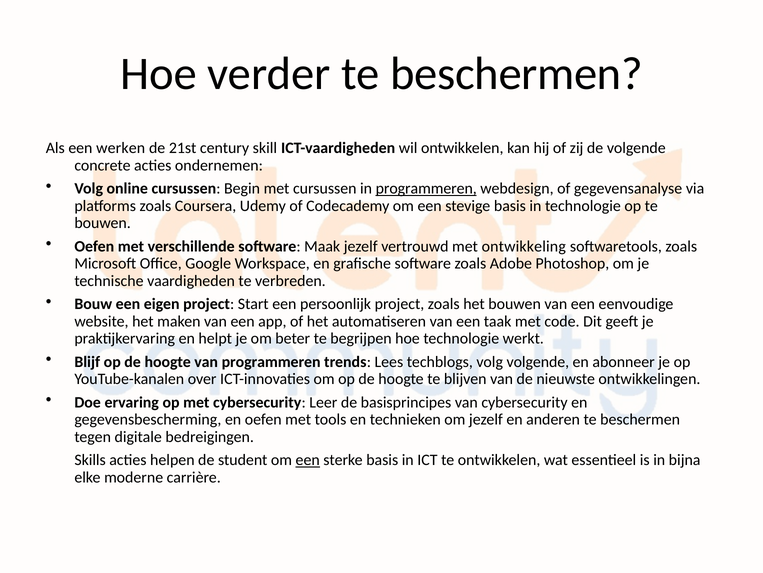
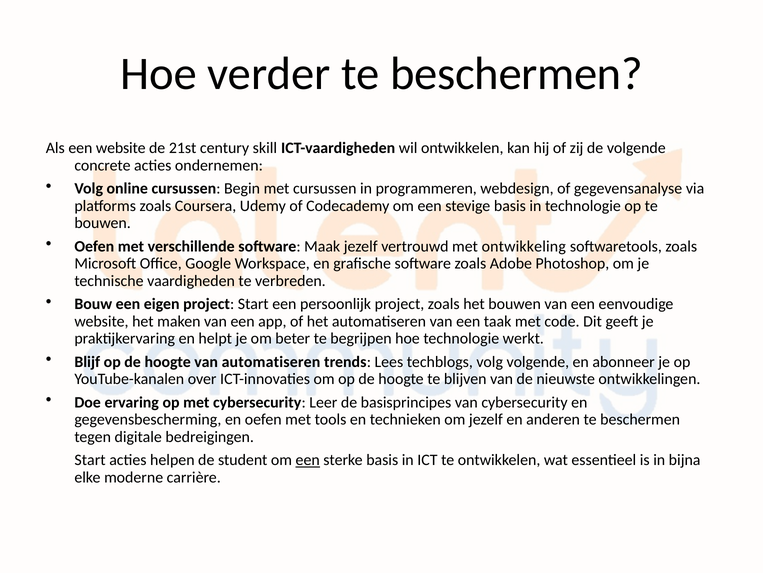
een werken: werken -> website (121, 148)
programmeren underline: present -> none (426, 188)
van programmeren: programmeren -> automatiseren (271, 361)
Skills: Skills -> Start (90, 459)
